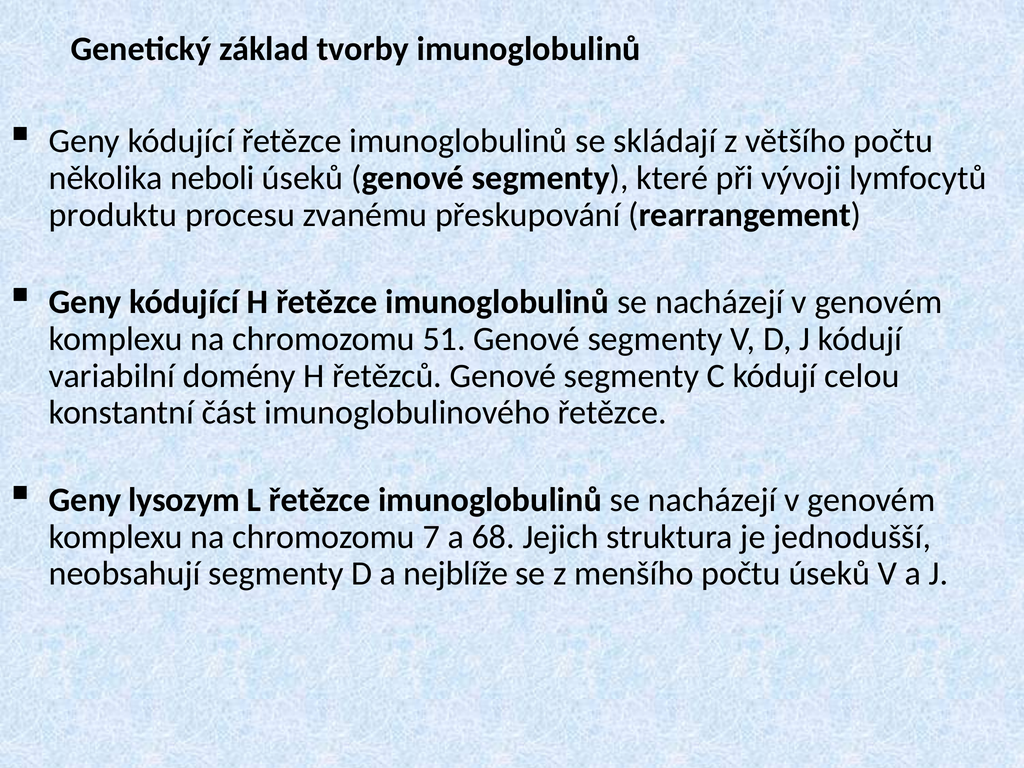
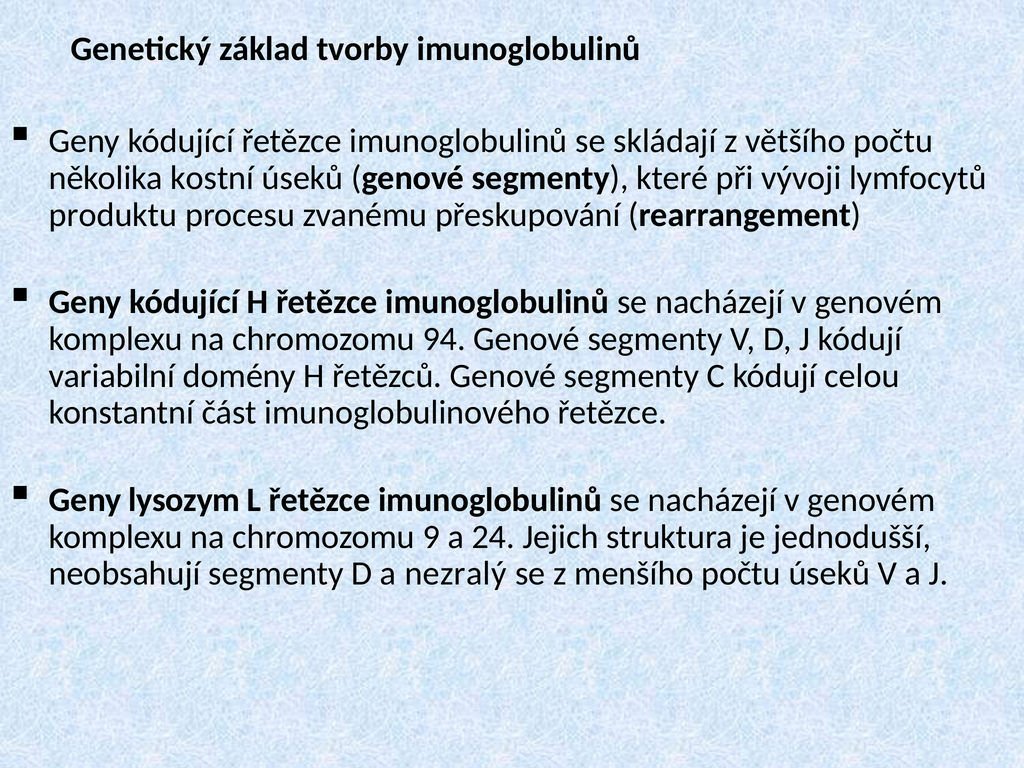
neboli: neboli -> kostní (212, 178)
51: 51 -> 94 (444, 339)
7: 7 -> 9 (431, 537)
68: 68 -> 24 (493, 537)
nejblíže: nejblíže -> nezralý (455, 574)
